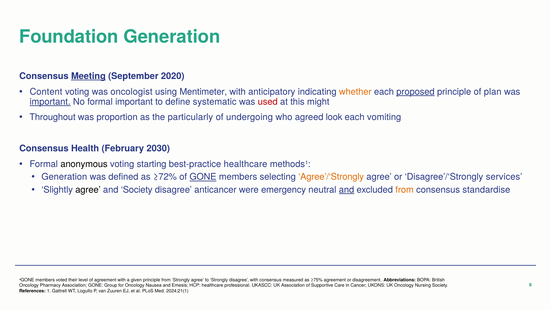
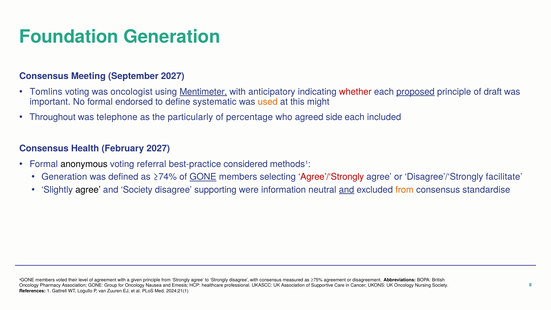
Meeting underline: present -> none (88, 76)
September 2020: 2020 -> 2027 (173, 76)
Content: Content -> Tomlins (46, 92)
Mentimeter underline: none -> present (203, 92)
whether colour: orange -> red (355, 92)
plan: plan -> draft (493, 92)
important underline: present -> none (50, 102)
formal important: important -> endorsed (134, 102)
used colour: red -> orange (268, 102)
proportion: proportion -> telephone (117, 117)
undergoing: undergoing -> percentage (249, 117)
look: look -> side (334, 117)
vomiting: vomiting -> included (384, 117)
February 2030: 2030 -> 2027 (158, 149)
starting: starting -> referral (152, 164)
best-practice healthcare: healthcare -> considered (246, 164)
≥72%: ≥72% -> ≥74% (165, 177)
Agree’/‘Strongly colour: orange -> red (331, 177)
services: services -> facilitate (504, 177)
anticancer: anticancer -> supporting (215, 190)
emergency: emergency -> information (284, 190)
